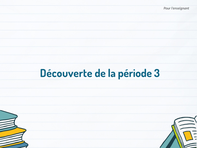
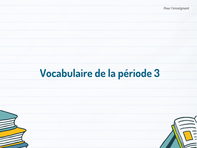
Découverte: Découverte -> Vocabulaire (66, 73)
